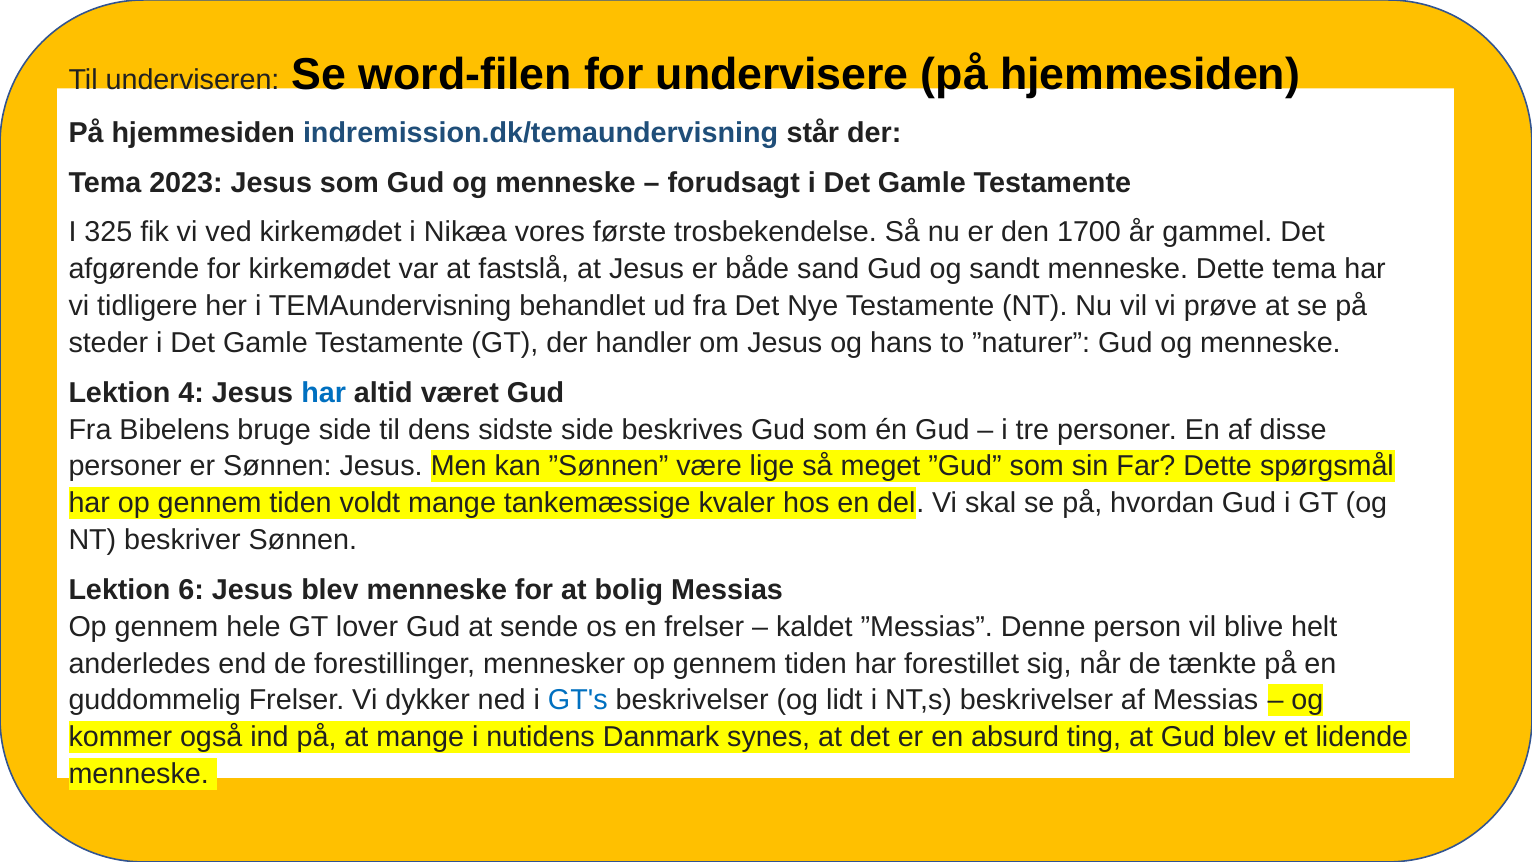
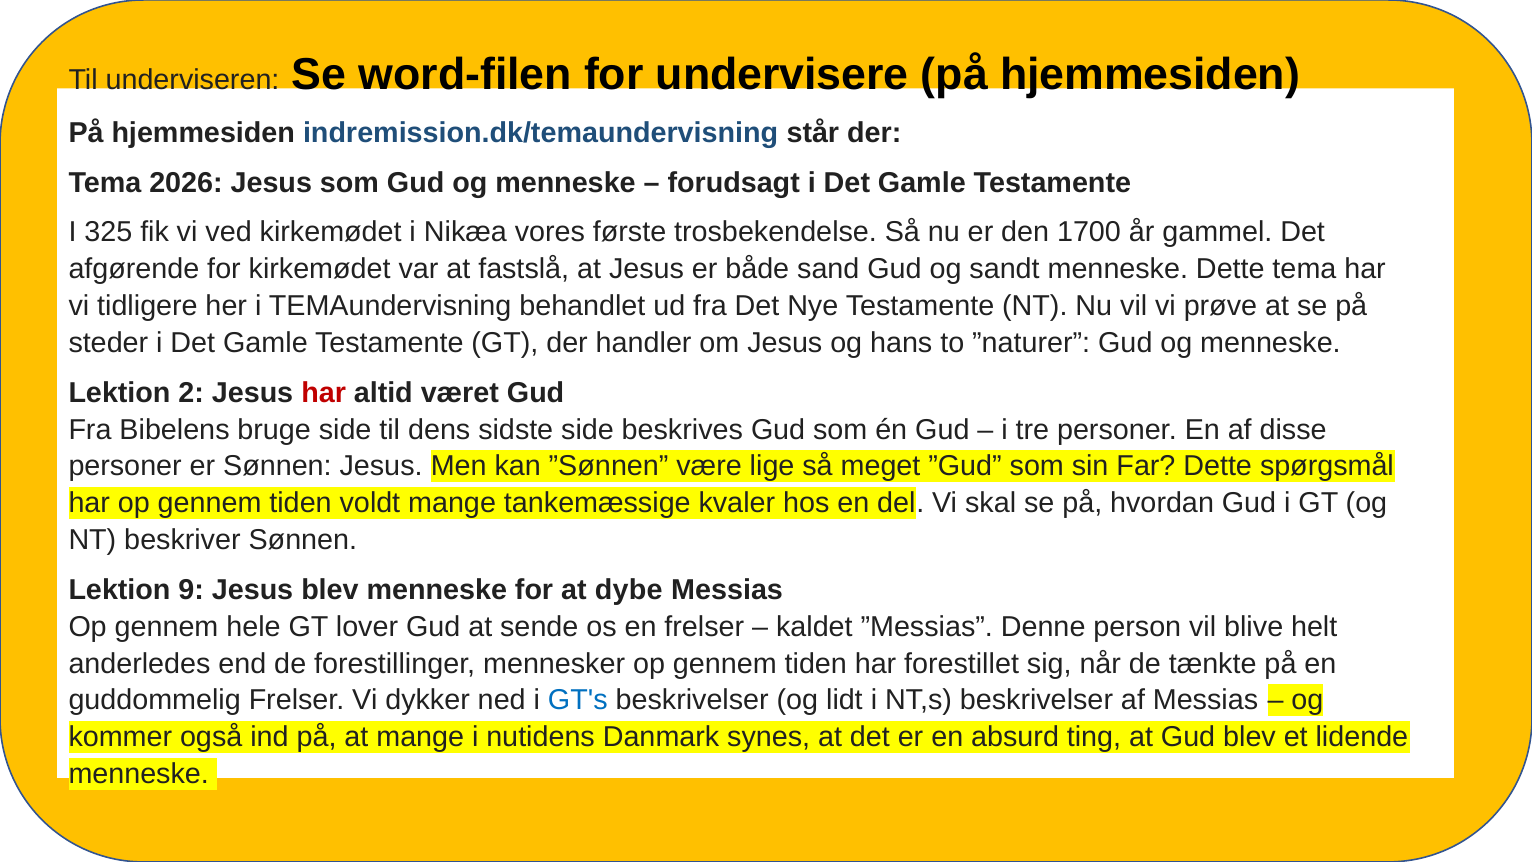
2023: 2023 -> 2026 (186, 183)
4: 4 -> 2 (191, 393)
har colour: blue -> red (324, 393)
6: 6 -> 9 (191, 590)
bolig: bolig -> dybe (629, 590)
